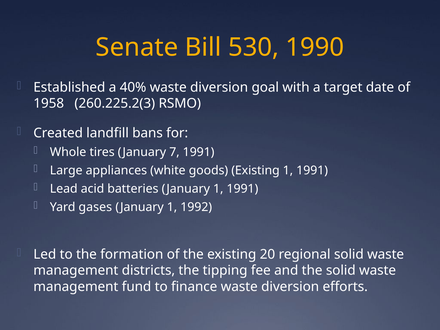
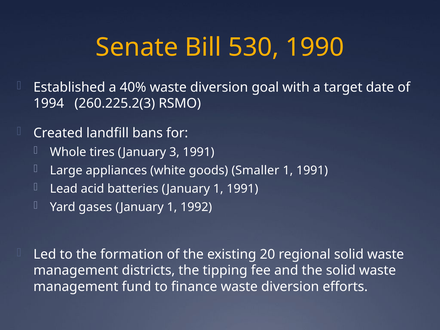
1958: 1958 -> 1994 (49, 104)
7: 7 -> 3 (174, 152)
goods Existing: Existing -> Smaller (255, 170)
